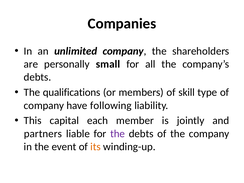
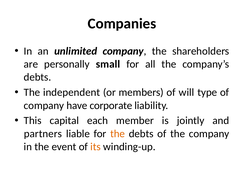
qualifications: qualifications -> independent (72, 92)
skill: skill -> will (187, 92)
following: following -> corporate (111, 105)
the colour: purple -> orange (118, 134)
